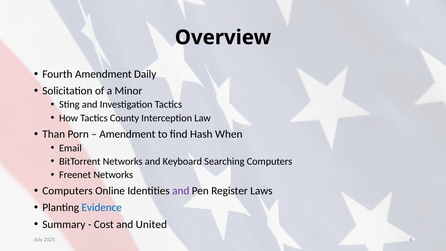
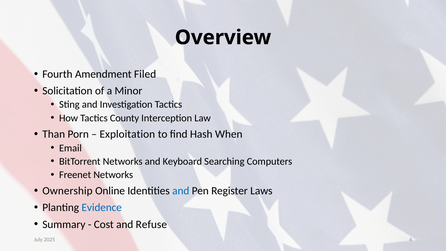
Daily: Daily -> Filed (145, 74)
Amendment: Amendment -> Exploitation (127, 134)
Computers: Computers -> Ownership (67, 191)
and colour: purple -> blue (181, 191)
United: United -> Refuse (151, 224)
